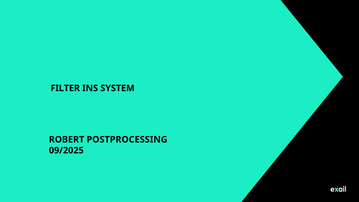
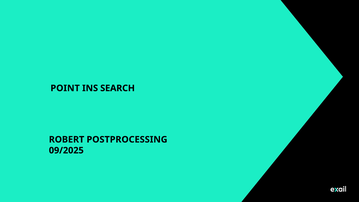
FILTER: FILTER -> POINT (65, 88)
SYSTEM: SYSTEM -> SEARCH (118, 88)
